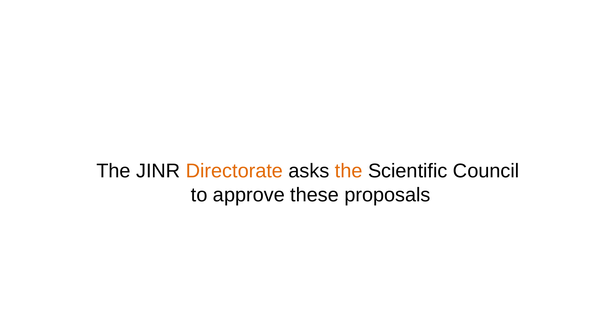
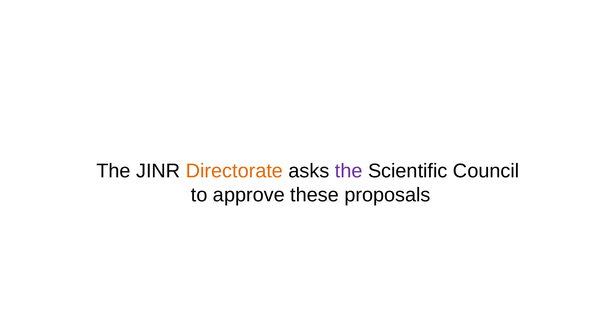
the colour: orange -> purple (349, 171)
